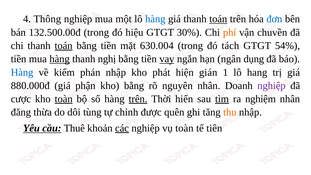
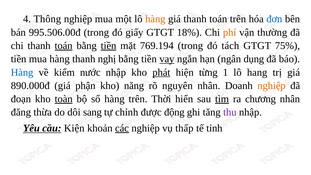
hàng colour: blue -> orange (155, 19)
toán underline: present -> none (218, 19)
132.500.00đ: 132.500.00đ -> 995.506.00đ (55, 32)
hiệu: hiệu -> giấy (134, 32)
30%: 30% -> 18% (189, 32)
chuvền: chuvền -> thường (272, 32)
tiền underline: none -> present (109, 46)
630.004: 630.004 -> 769.194 (157, 46)
54%: 54% -> 75% (287, 46)
hàng underline: present -> none (60, 59)
phán: phán -> nước (90, 72)
phát underline: none -> present (161, 72)
gián: gián -> từng (208, 72)
880.000đ: 880.000đ -> 890.000đ (30, 86)
kho bằng: bằng -> năng (134, 86)
nghiệp colour: purple -> orange (271, 86)
cược: cược -> đoạn (21, 99)
trên underline: present -> none (138, 99)
nghiệm: nghiệm -> chương (261, 99)
tùng: tùng -> sang (92, 112)
quên: quên -> động (174, 112)
thu colour: orange -> purple (230, 112)
Thuê: Thuê -> Kiện (74, 128)
vụ toàn: toàn -> thấp (184, 128)
tiên: tiên -> tỉnh (214, 128)
